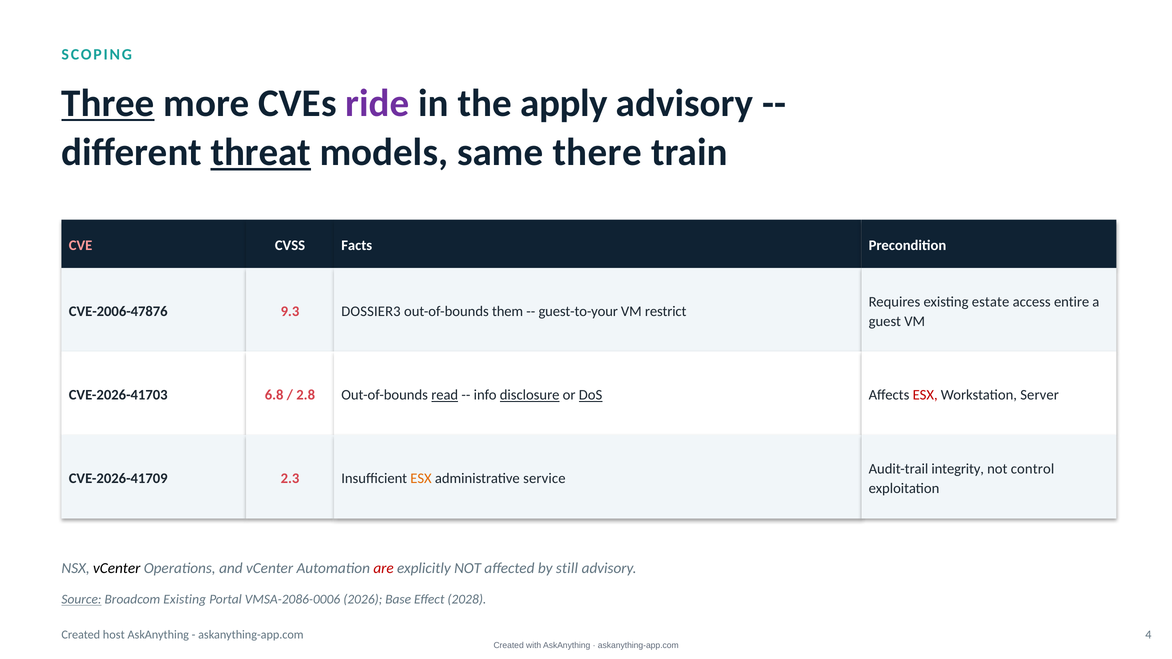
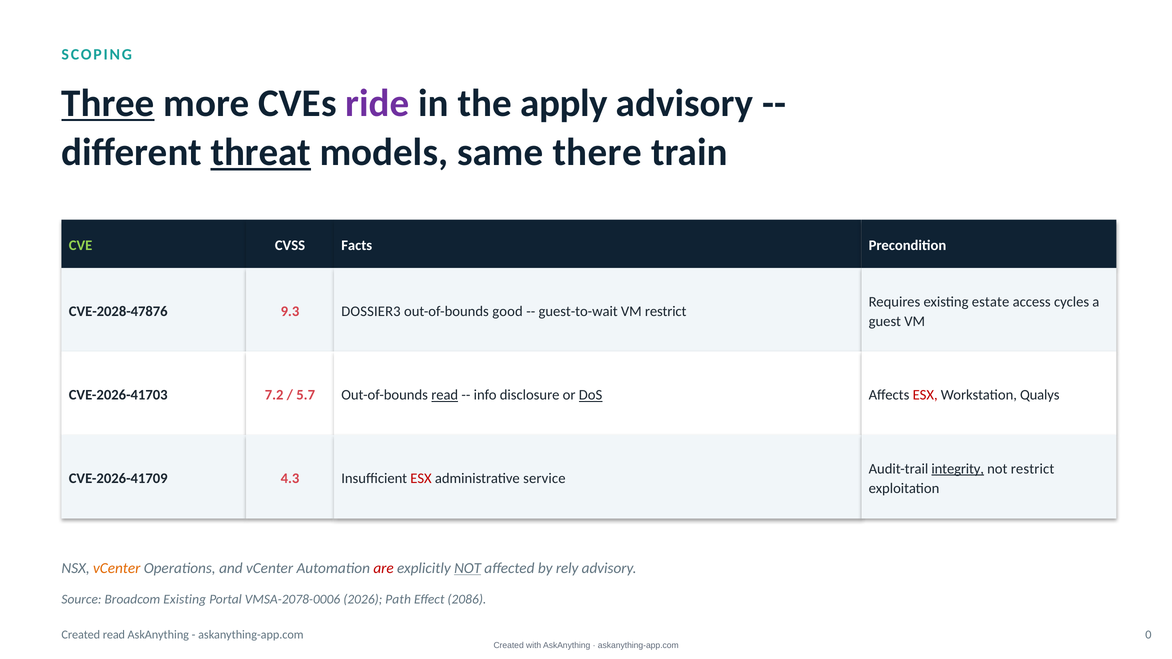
CVE colour: pink -> light green (81, 245)
entire: entire -> cycles (1072, 302)
CVE-2006-47876: CVE-2006-47876 -> CVE-2028-47876 (118, 312)
them: them -> good (507, 312)
guest-to-your: guest-to-your -> guest-to-wait (578, 312)
6.8: 6.8 -> 7.2 (274, 395)
2.8: 2.8 -> 5.7 (306, 395)
disclosure underline: present -> none (530, 395)
Server: Server -> Qualys (1040, 395)
integrity underline: none -> present (958, 469)
not control: control -> restrict (1033, 469)
2.3: 2.3 -> 4.3 (290, 479)
ESX colour: orange -> red (421, 479)
vCenter colour: black -> orange (117, 568)
NOT underline: none -> present (468, 568)
still: still -> rely (567, 568)
Source underline: present -> none (82, 600)
VMSA-2086-0006: VMSA-2086-0006 -> VMSA-2078-0006 (293, 600)
Base: Base -> Path (398, 600)
2028: 2028 -> 2086 (467, 600)
Created host: host -> read (114, 635)
4: 4 -> 0 (1148, 635)
